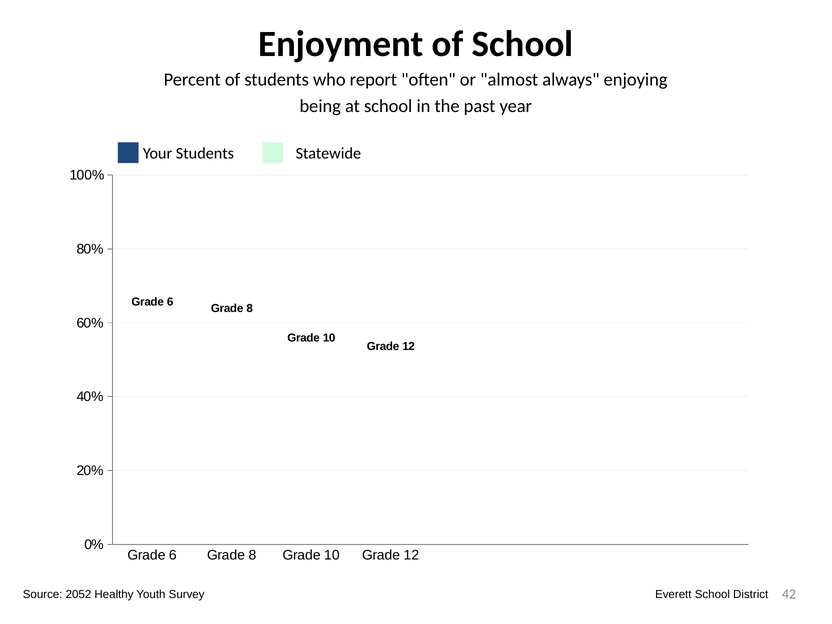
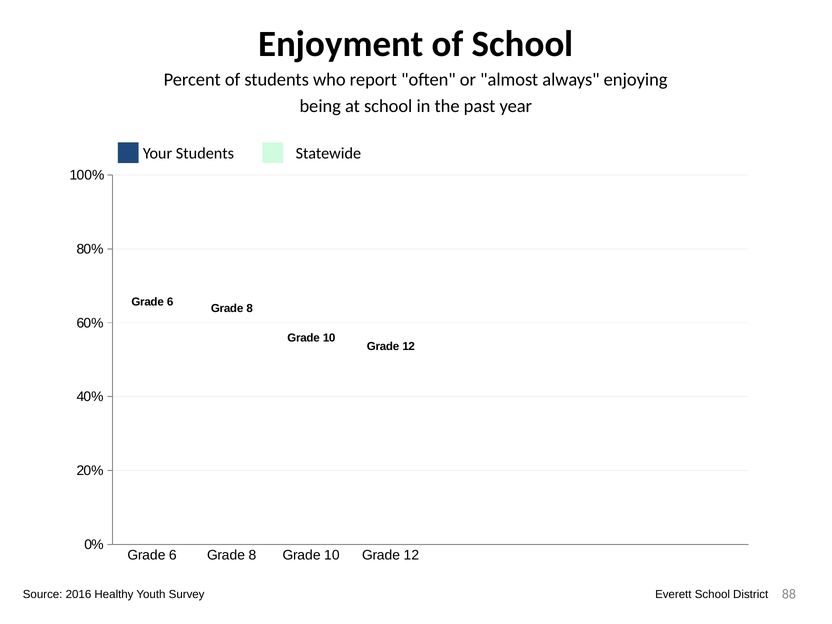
2052: 2052 -> 2016 (79, 594)
42: 42 -> 88 (789, 594)
